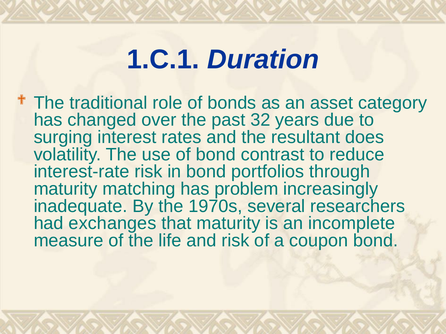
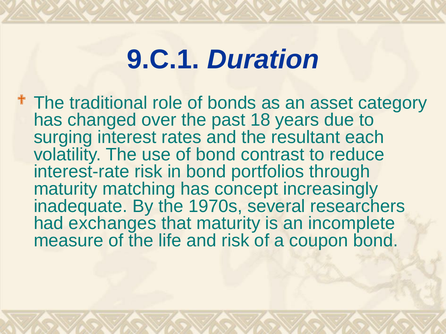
1.C.1: 1.C.1 -> 9.C.1 (163, 60)
32: 32 -> 18 (260, 120)
does: does -> each (365, 137)
problem: problem -> concept (246, 189)
